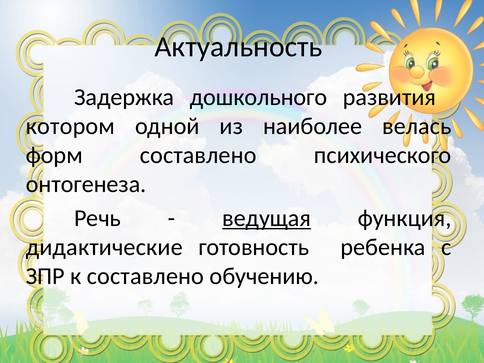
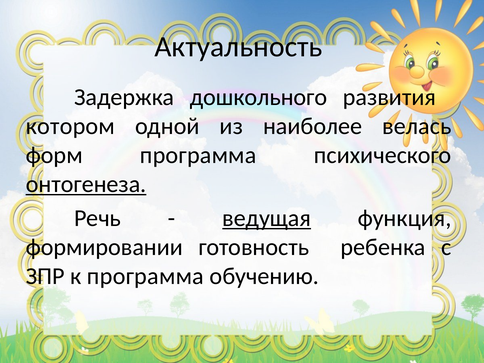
форм составлено: составлено -> программа (198, 155)
онтогенеза underline: none -> present (86, 184)
дидактические: дидактические -> формировании (104, 247)
к составлено: составлено -> программа (145, 276)
